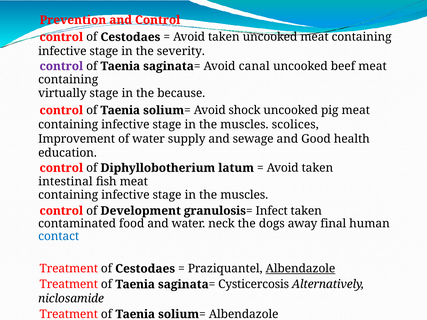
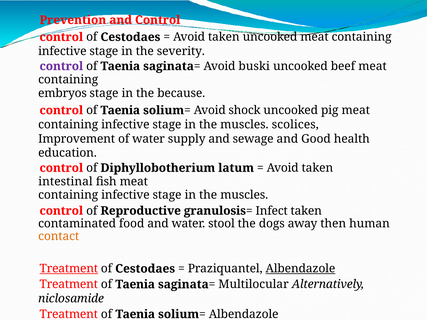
canal: canal -> buski (254, 66)
virtually: virtually -> embryos (62, 93)
Development: Development -> Reproductive (141, 211)
neck: neck -> stool (221, 224)
final: final -> then (333, 224)
contact colour: blue -> orange (59, 237)
Treatment underline: none -> present (69, 269)
Cysticercosis: Cysticercosis -> Multilocular (254, 285)
